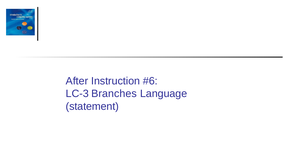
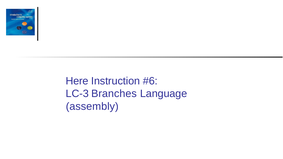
After: After -> Here (77, 81)
statement: statement -> assembly (92, 106)
